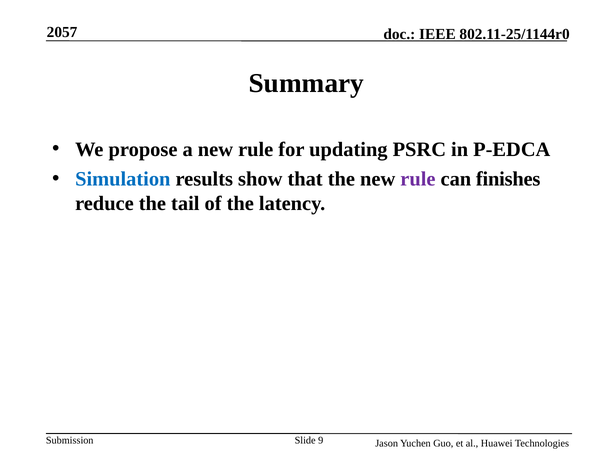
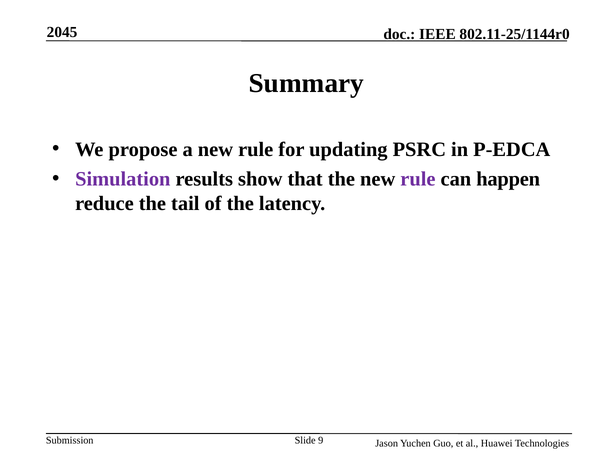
2057: 2057 -> 2045 (62, 32)
Simulation colour: blue -> purple (123, 179)
finishes: finishes -> happen (508, 179)
